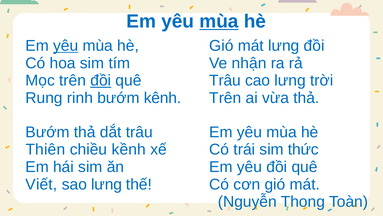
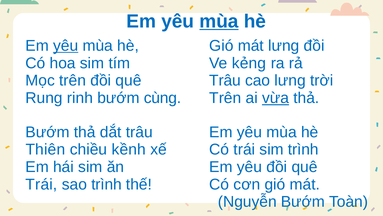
nhận: nhận -> kẻng (249, 63)
đồi underline: present -> none (101, 81)
kênh: kênh -> cùng (163, 98)
vừa underline: none -> present (276, 98)
sim thức: thức -> trình (303, 150)
Viết: Viết -> Trái (41, 184)
sao lưng: lưng -> trình (107, 184)
Nguyễn Thong: Thong -> Bướm (303, 202)
